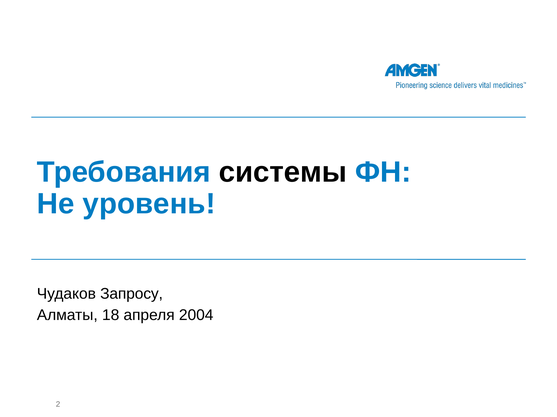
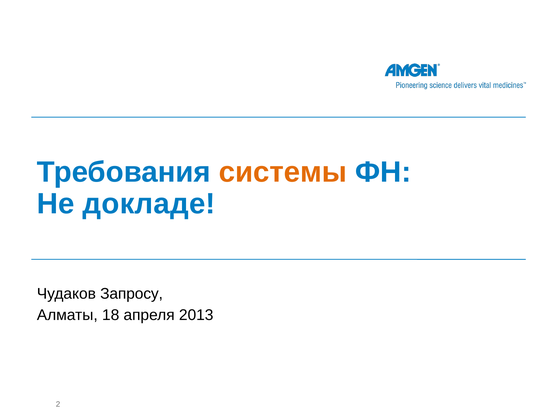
системы colour: black -> orange (283, 173)
уровень: уровень -> докладе (149, 204)
2004: 2004 -> 2013 (196, 316)
